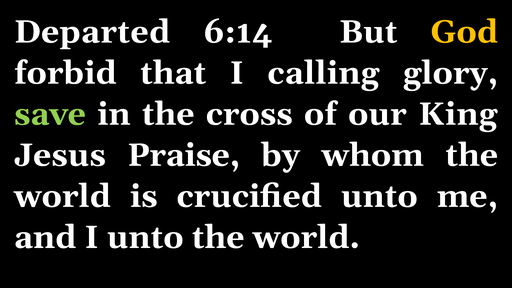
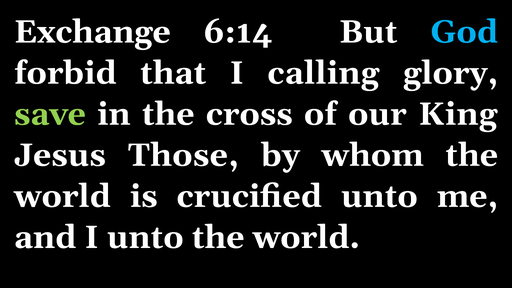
Departed: Departed -> Exchange (92, 32)
God colour: yellow -> light blue (464, 32)
Praise: Praise -> Those (183, 155)
